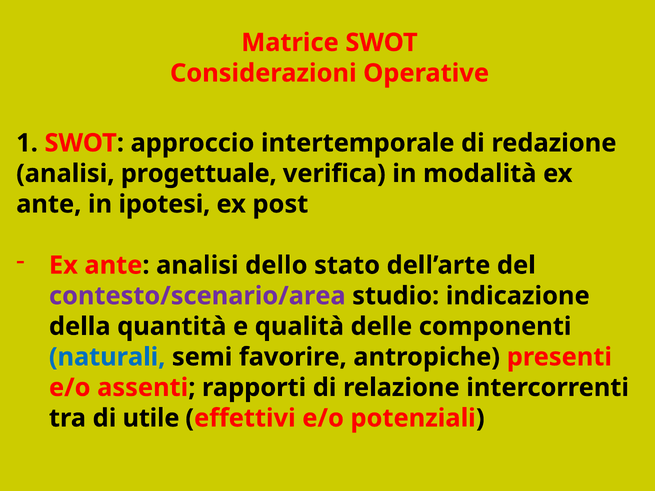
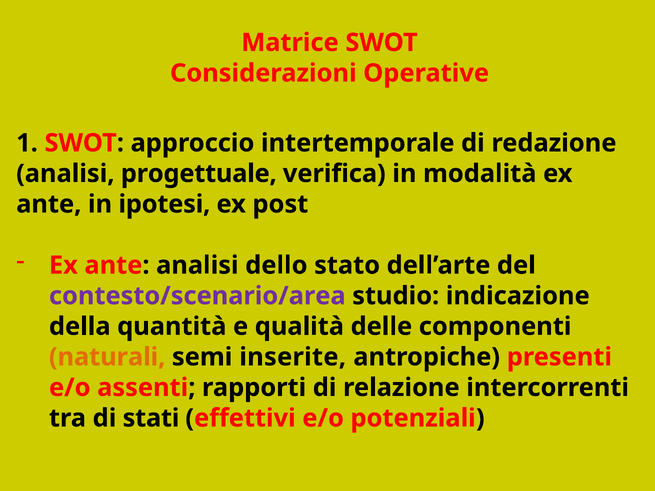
naturali colour: blue -> orange (107, 357)
favorire: favorire -> inserite (293, 357)
utile: utile -> stati (151, 418)
